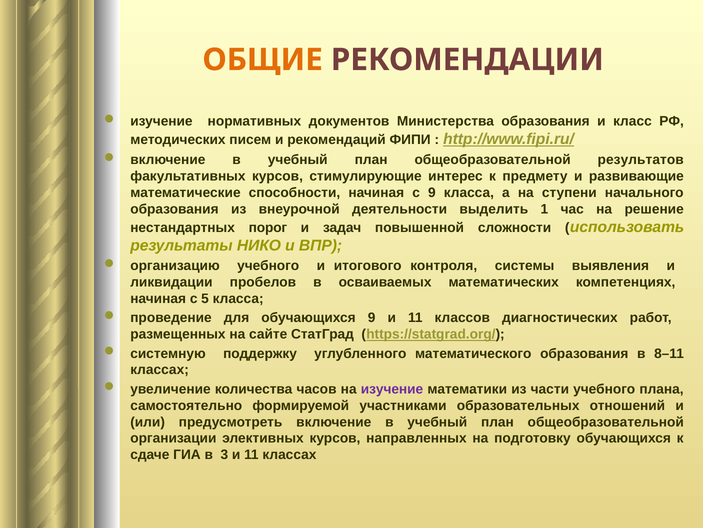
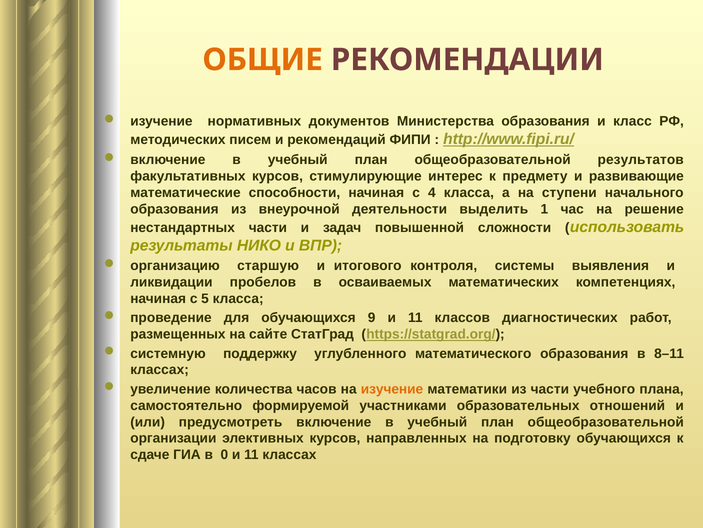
с 9: 9 -> 4 (432, 192)
нестандартных порог: порог -> части (268, 227)
организацию учебного: учебного -> старшую (268, 265)
изучение colour: purple -> orange (392, 389)
3: 3 -> 0 (224, 454)
